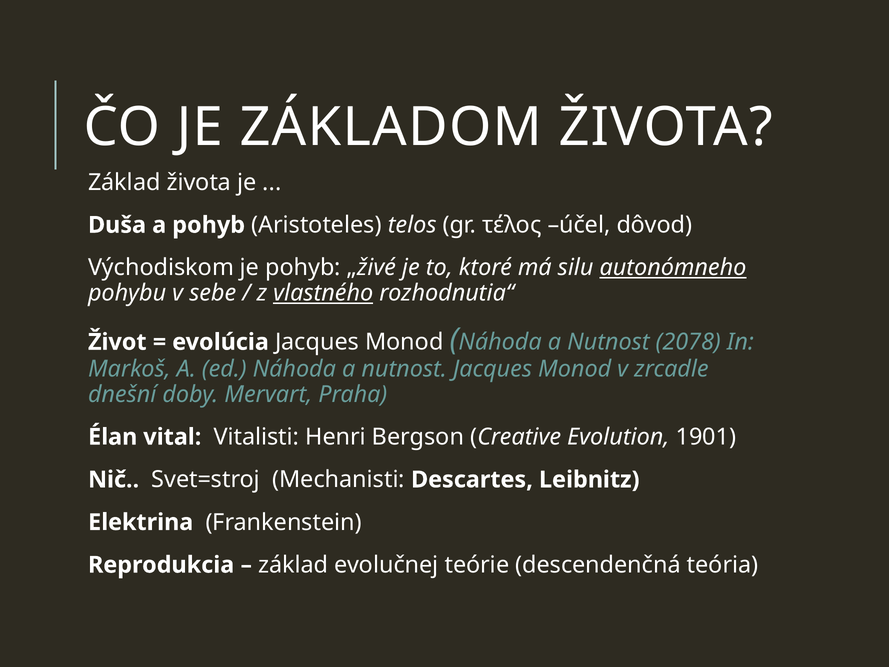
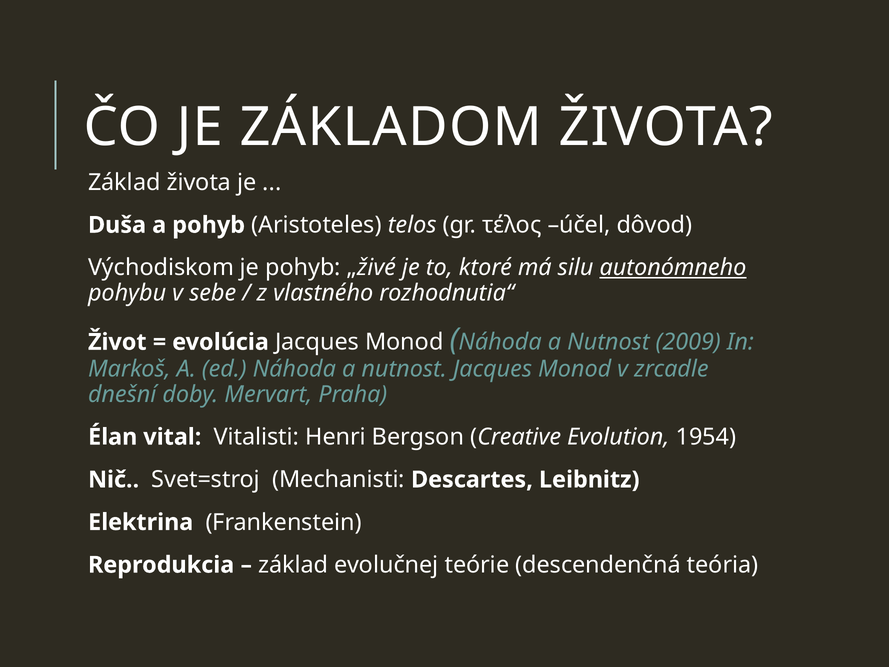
vlastného underline: present -> none (323, 293)
2078: 2078 -> 2009 (688, 342)
1901: 1901 -> 1954 (706, 437)
